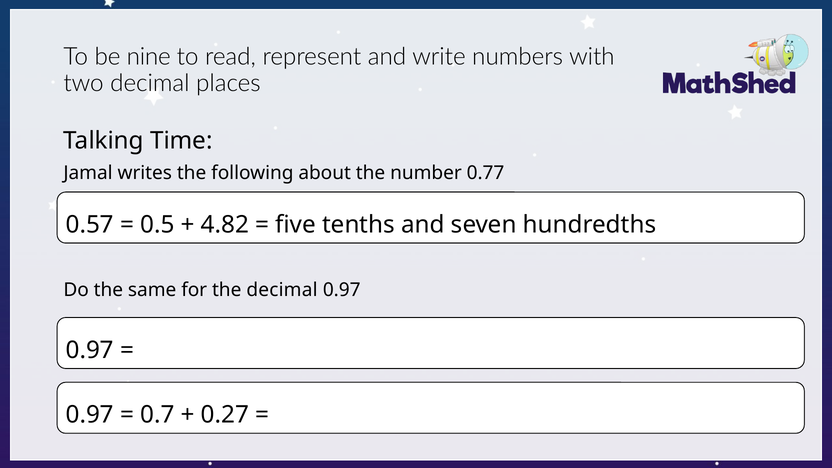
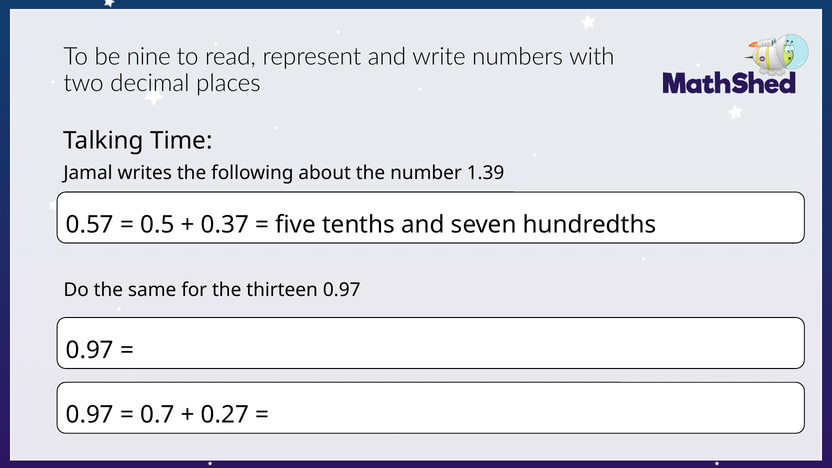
0.77: 0.77 -> 1.39 (486, 173)
4.82: 4.82 -> 0.37 (225, 225)
the decimal: decimal -> thirteen (282, 290)
